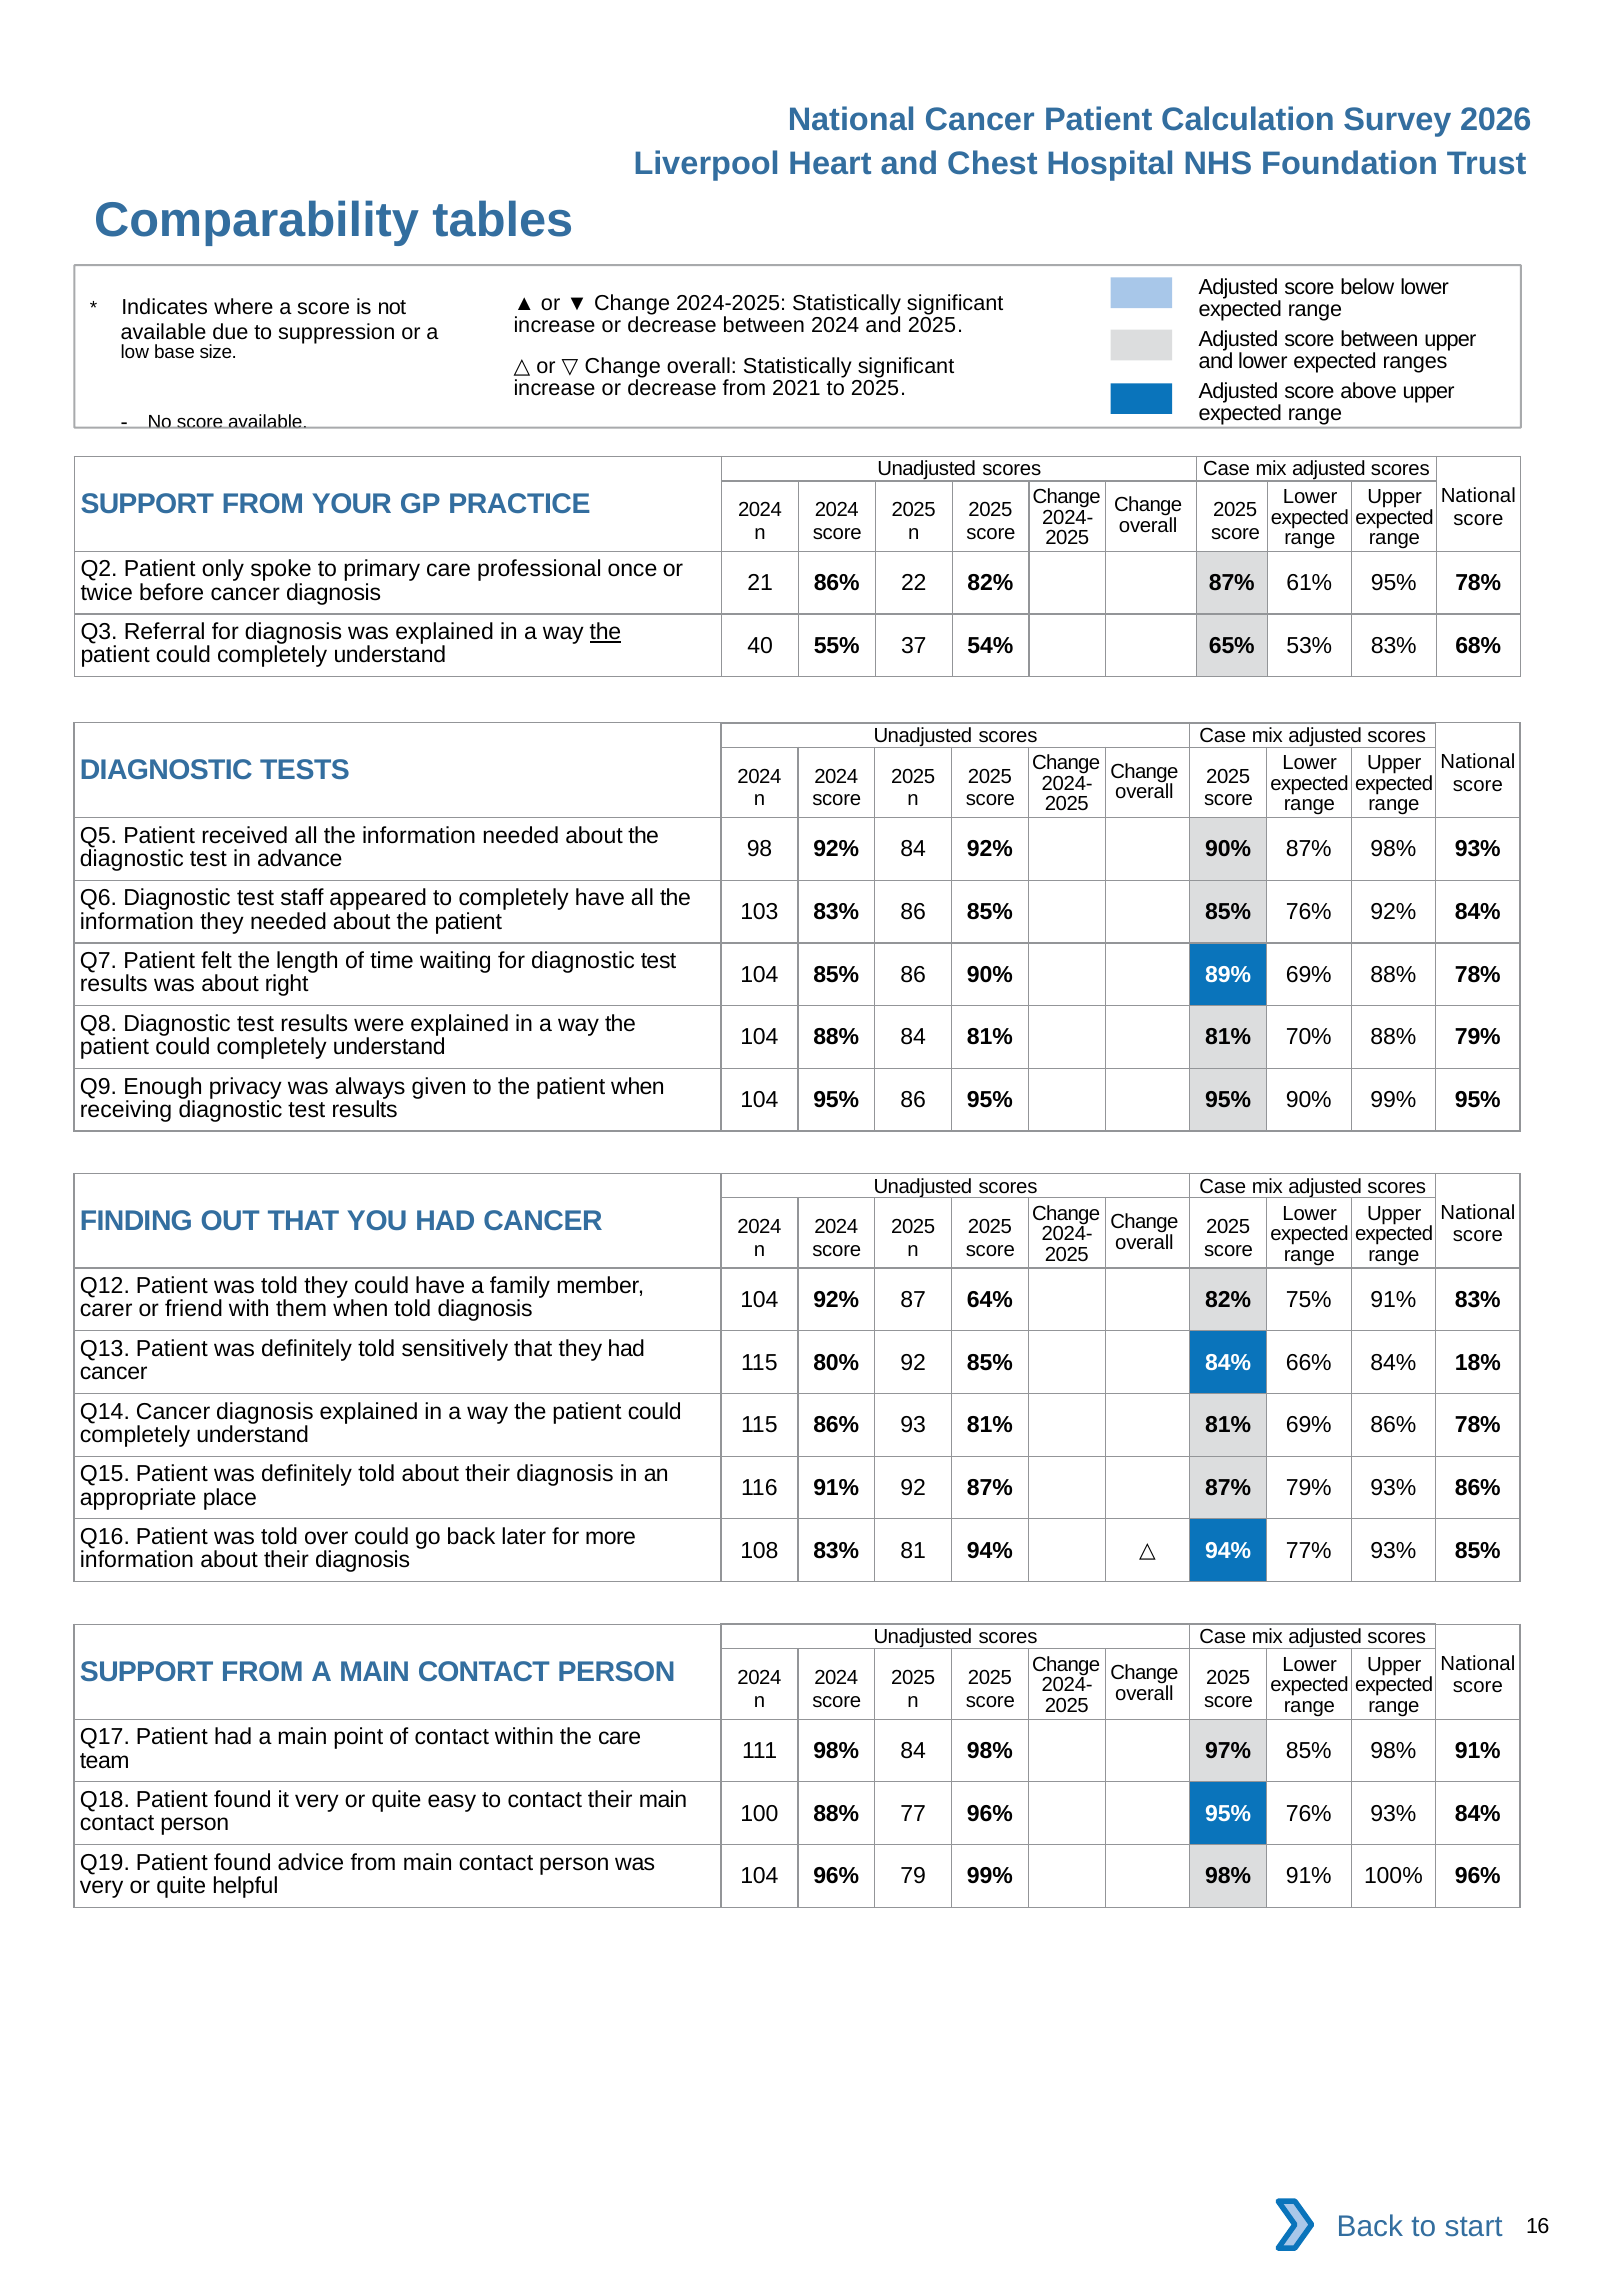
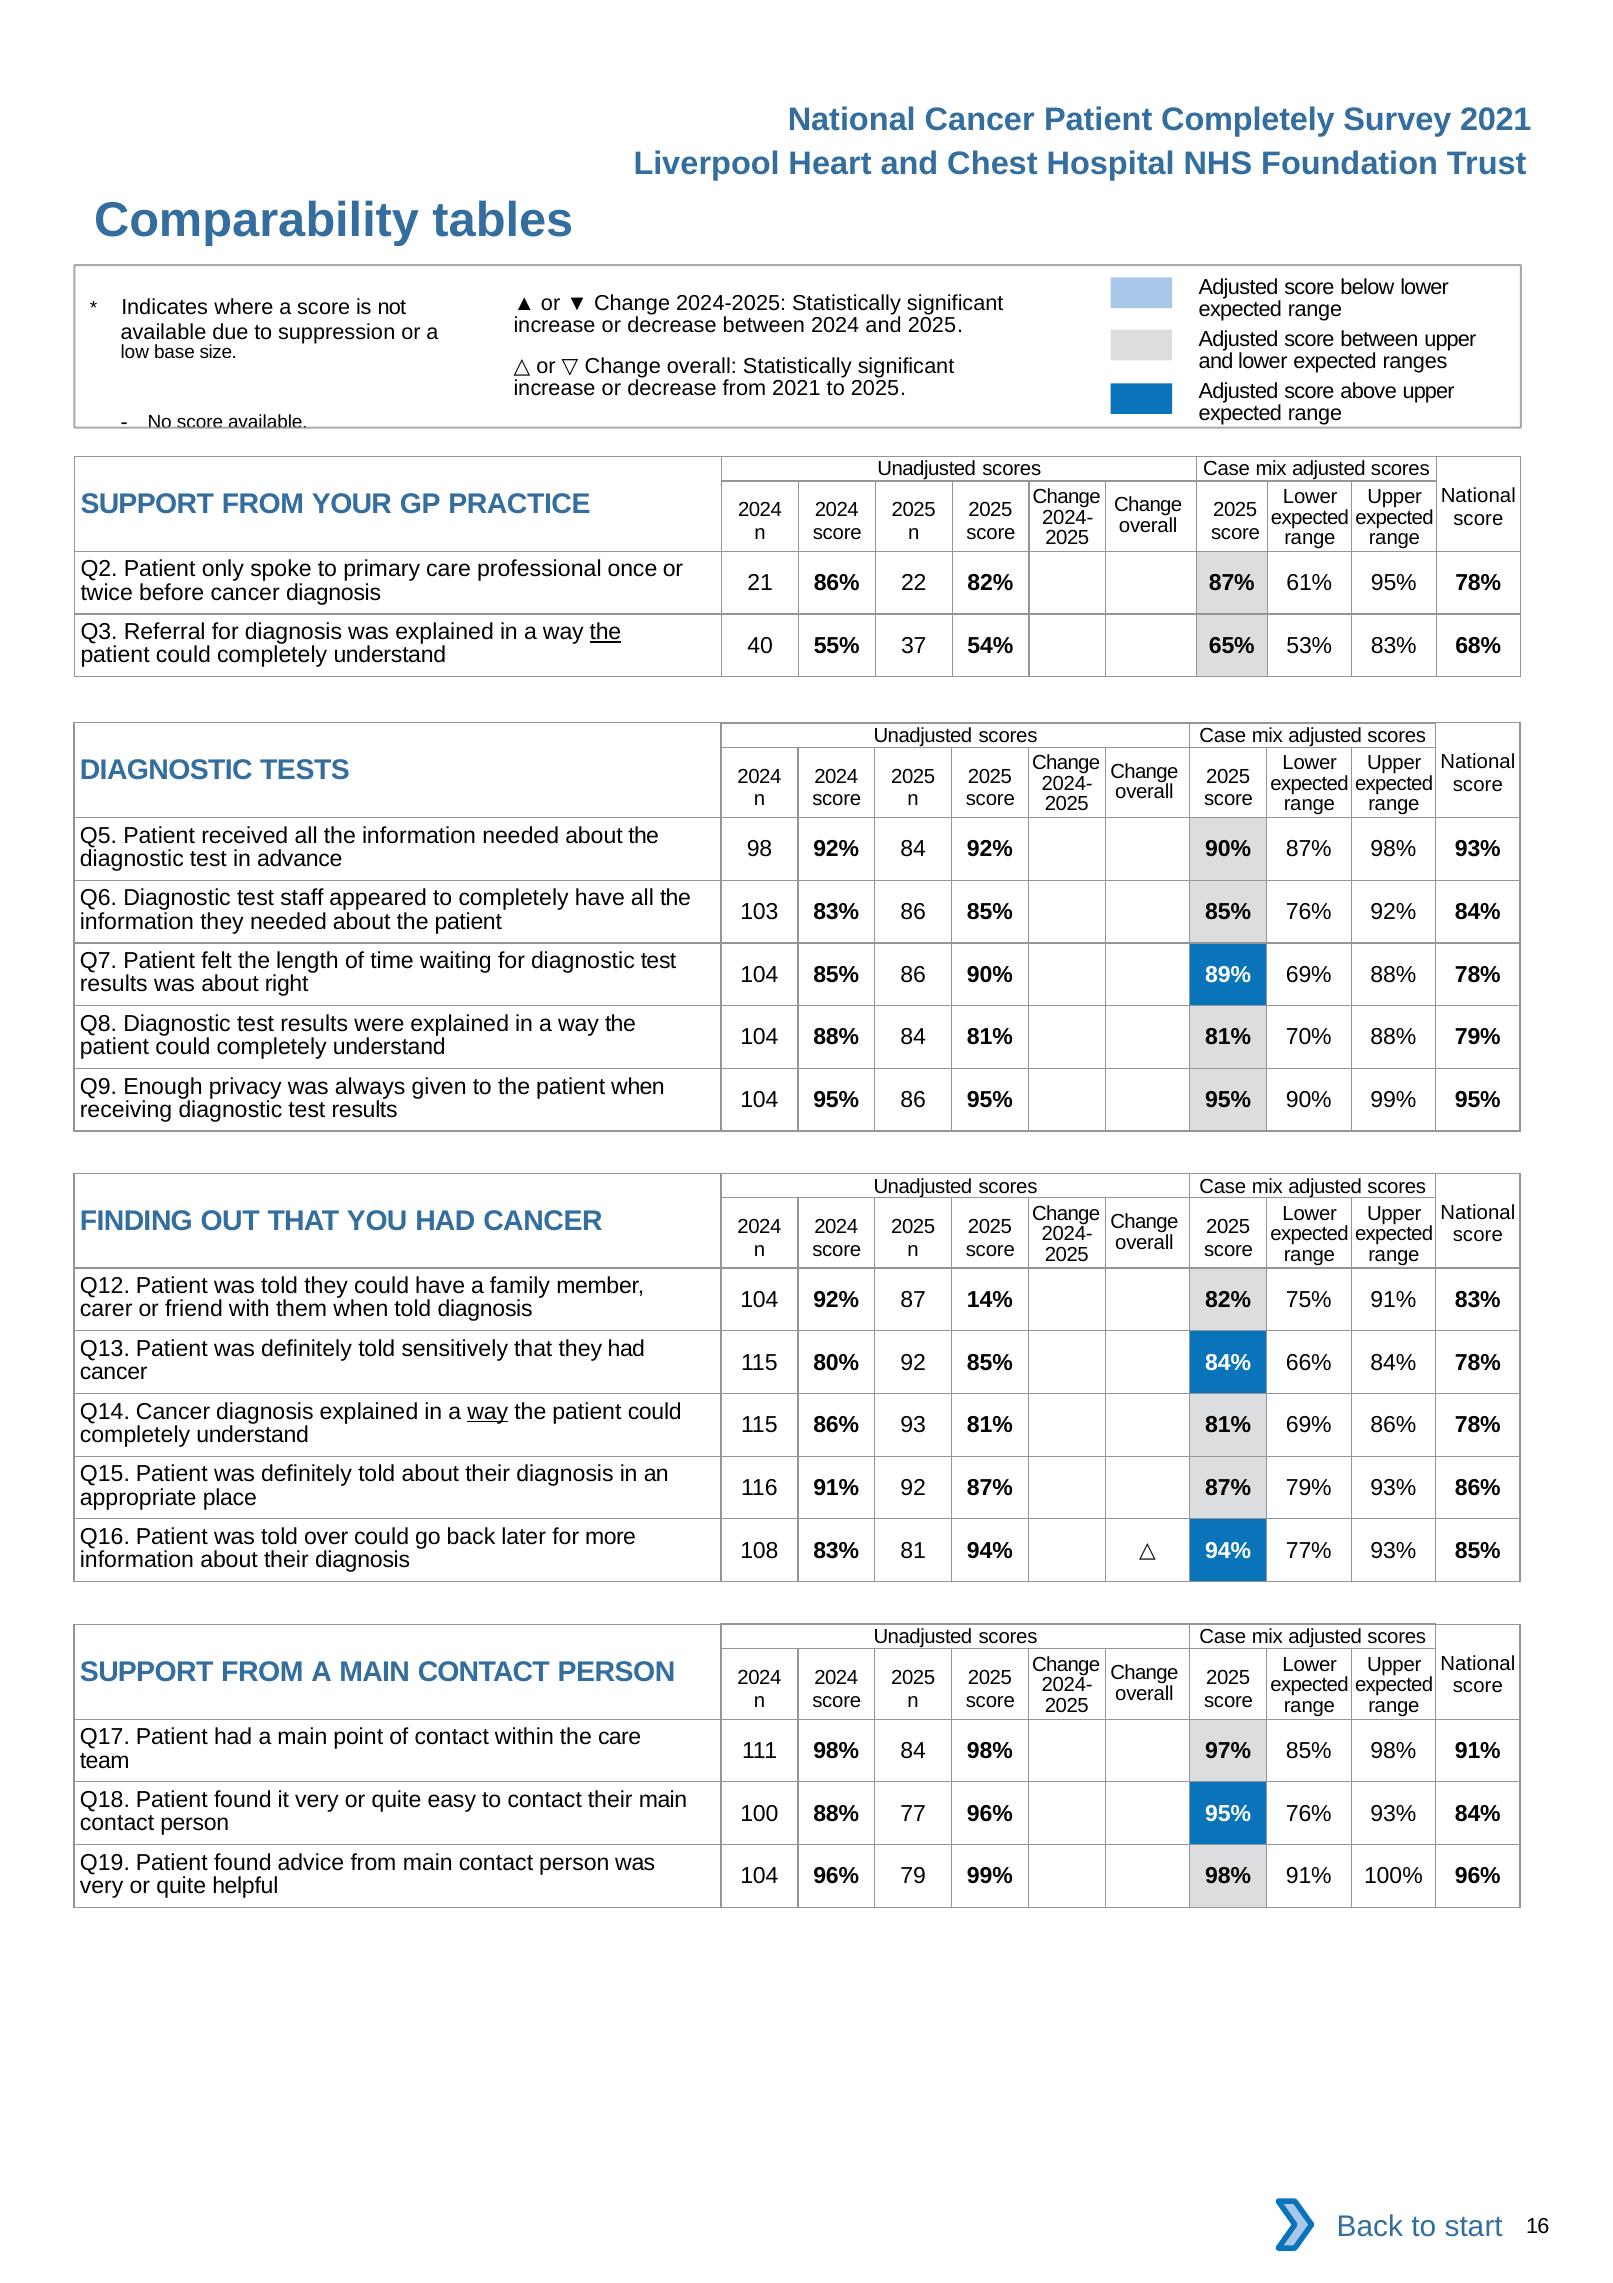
Patient Calculation: Calculation -> Completely (1248, 120)
Survey 2026: 2026 -> 2021 (1496, 120)
64%: 64% -> 14% (990, 1299)
84% 18%: 18% -> 78% (1478, 1362)
way underline: none -> present (488, 1411)
